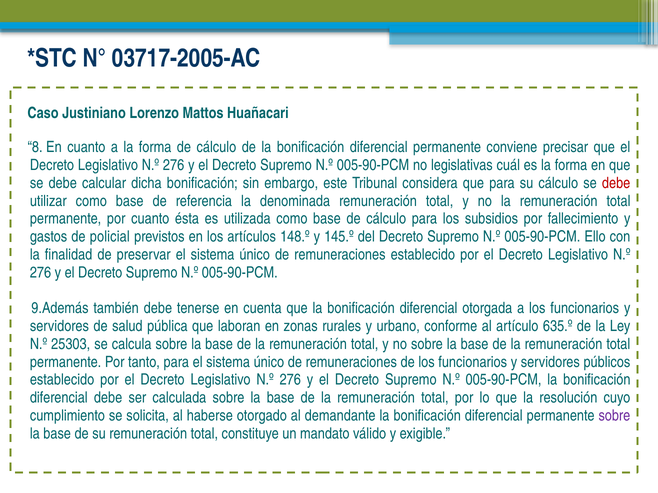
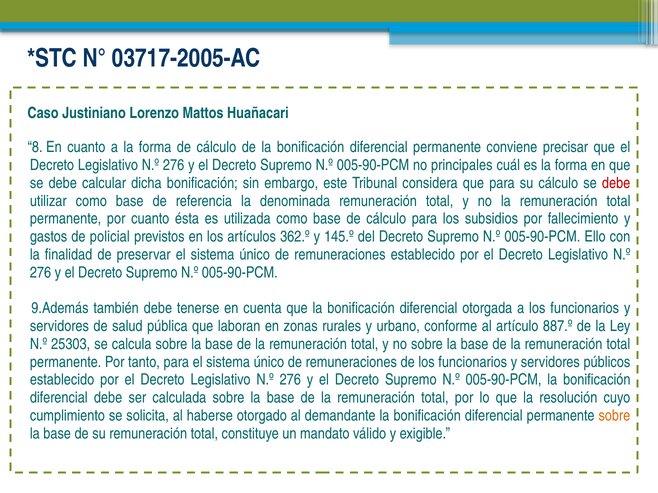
legislativas: legislativas -> principales (462, 165)
148.º: 148.º -> 362.º (295, 237)
635.º: 635.º -> 887.º (558, 326)
sobre colour: purple -> orange (614, 416)
